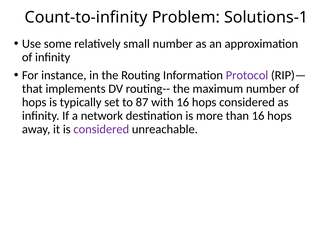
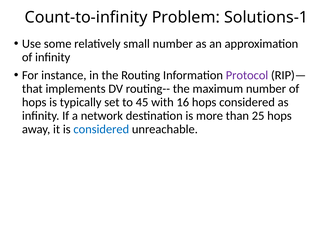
87: 87 -> 45 (142, 102)
than 16: 16 -> 25 (258, 116)
considered colour: purple -> blue (101, 129)
